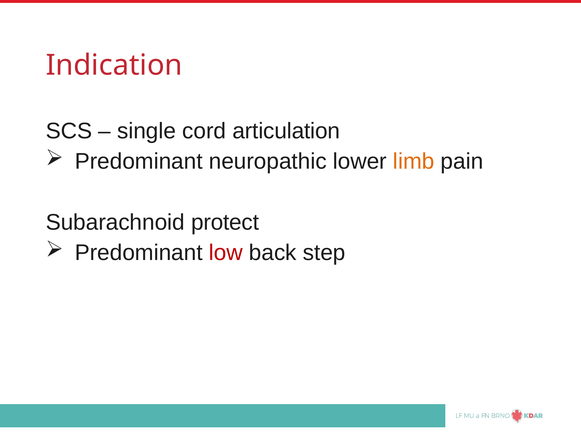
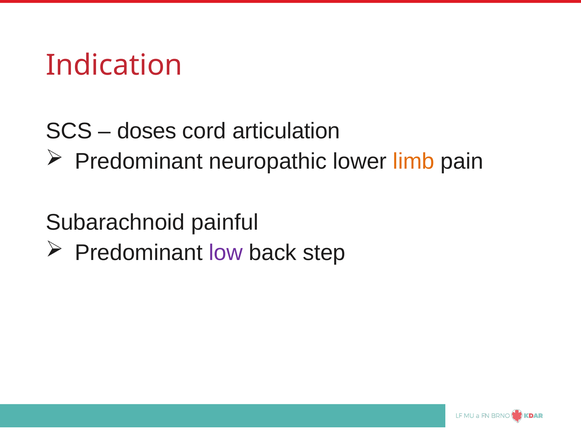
single: single -> doses (147, 131)
protect: protect -> painful (225, 222)
low colour: red -> purple (226, 253)
